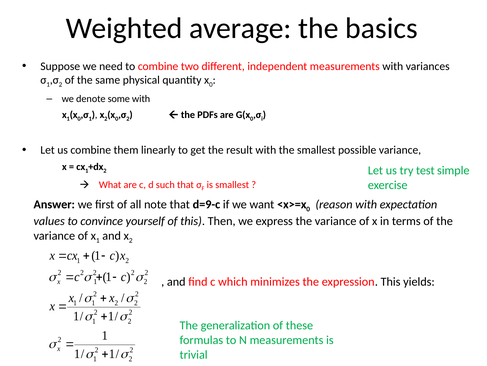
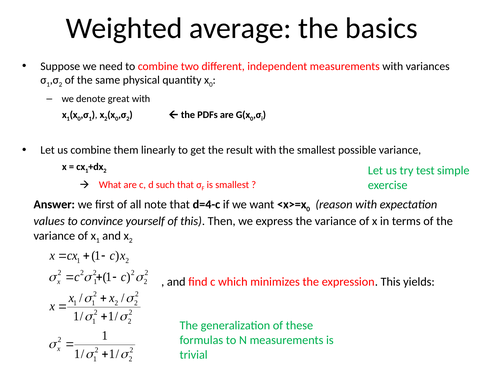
some: some -> great (119, 99)
d=9-c: d=9-c -> d=4-c (206, 204)
